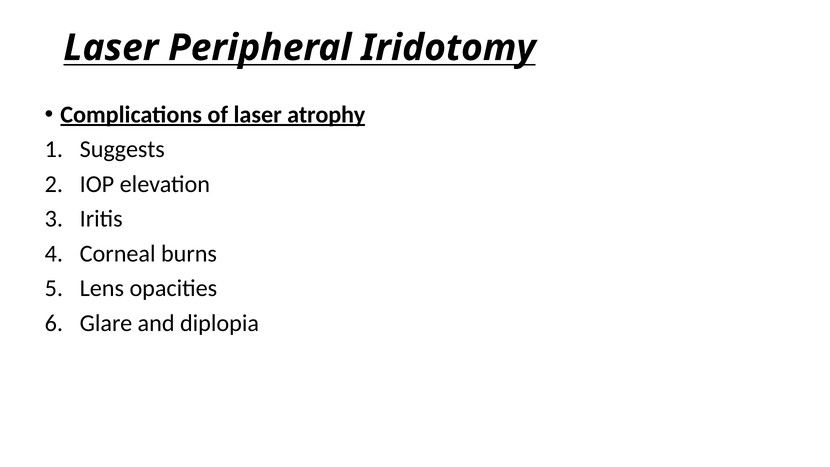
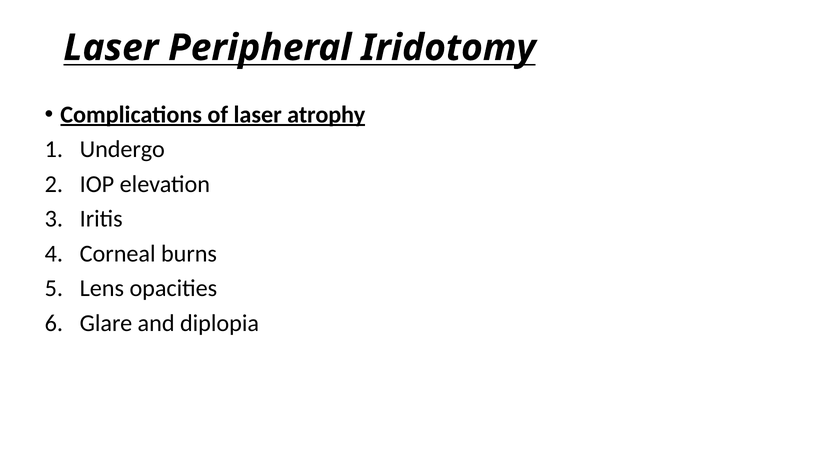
Suggests: Suggests -> Undergo (122, 149)
